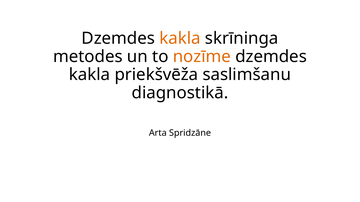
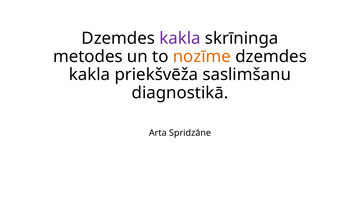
kakla colour: orange -> purple (180, 38)
